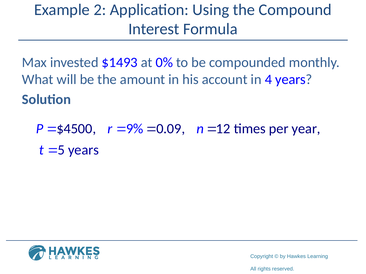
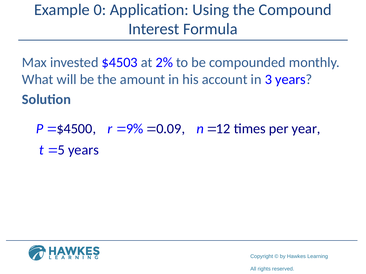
2: 2 -> 0 (100, 10)
$1493: $1493 -> $4503 (120, 63)
0%: 0% -> 2% (164, 63)
4: 4 -> 3 (268, 80)
